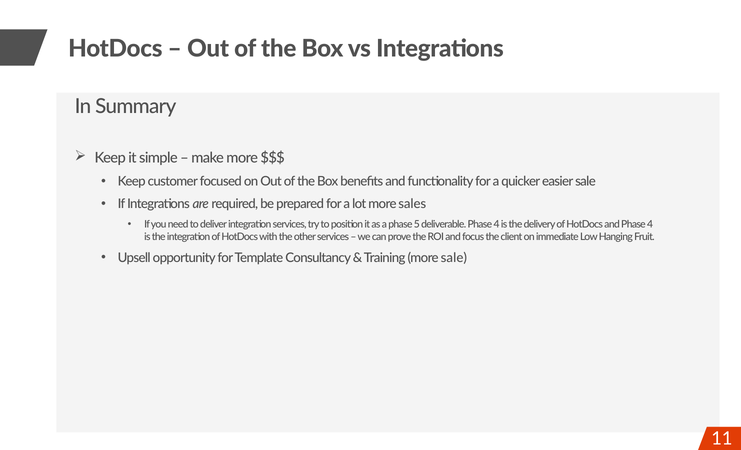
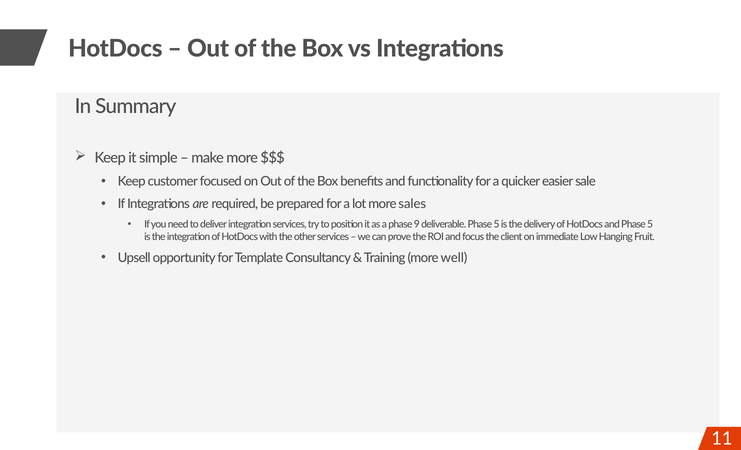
5: 5 -> 9 (417, 224)
deliverable Phase 4: 4 -> 5 (497, 224)
and Phase 4: 4 -> 5 (650, 224)
more sale: sale -> well (454, 258)
